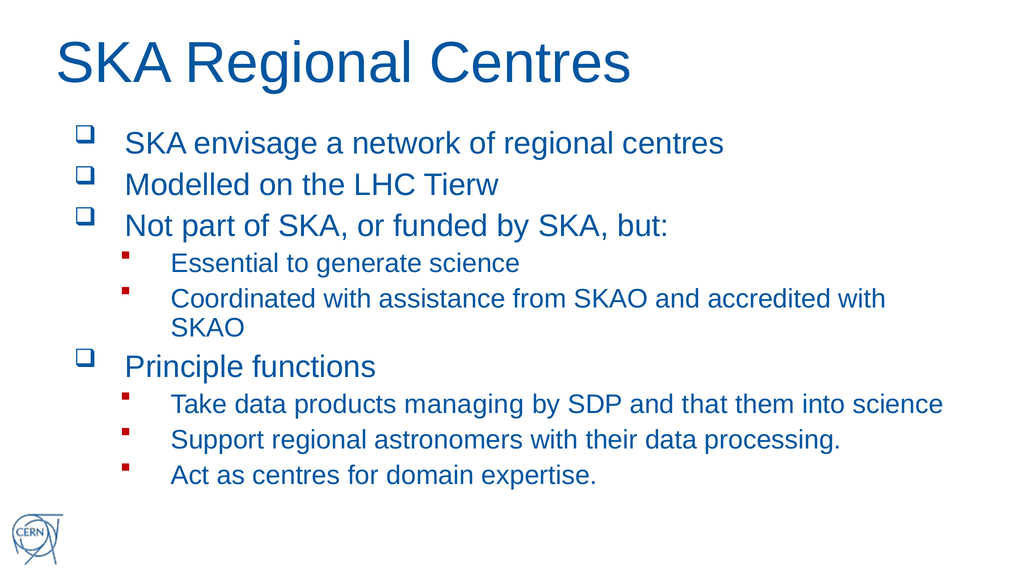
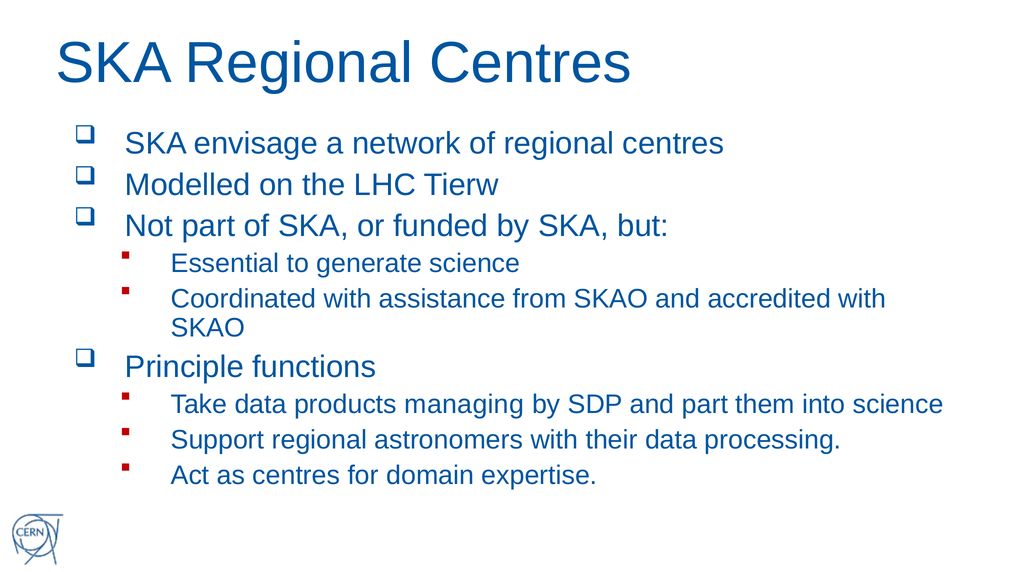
and that: that -> part (705, 405)
